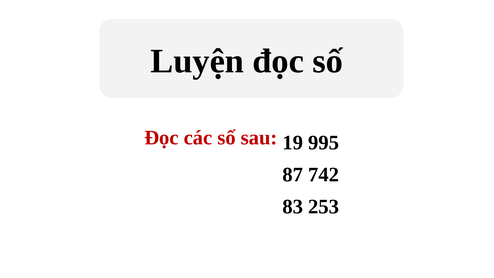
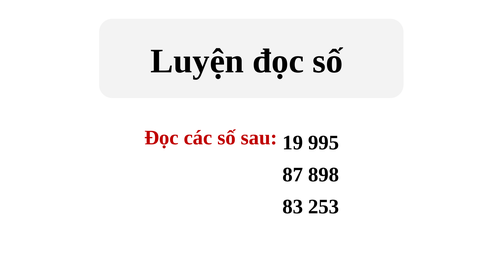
742: 742 -> 898 (324, 175)
